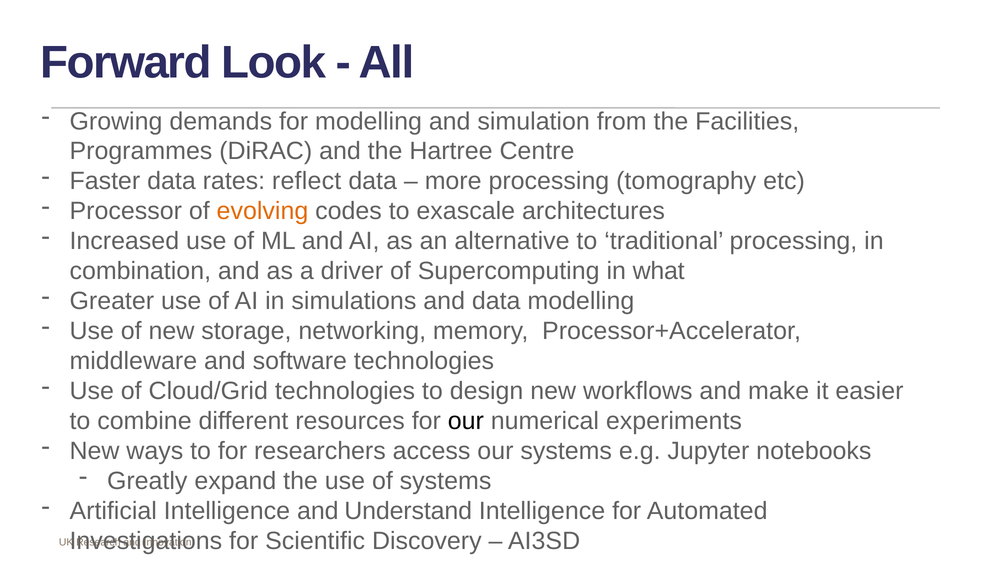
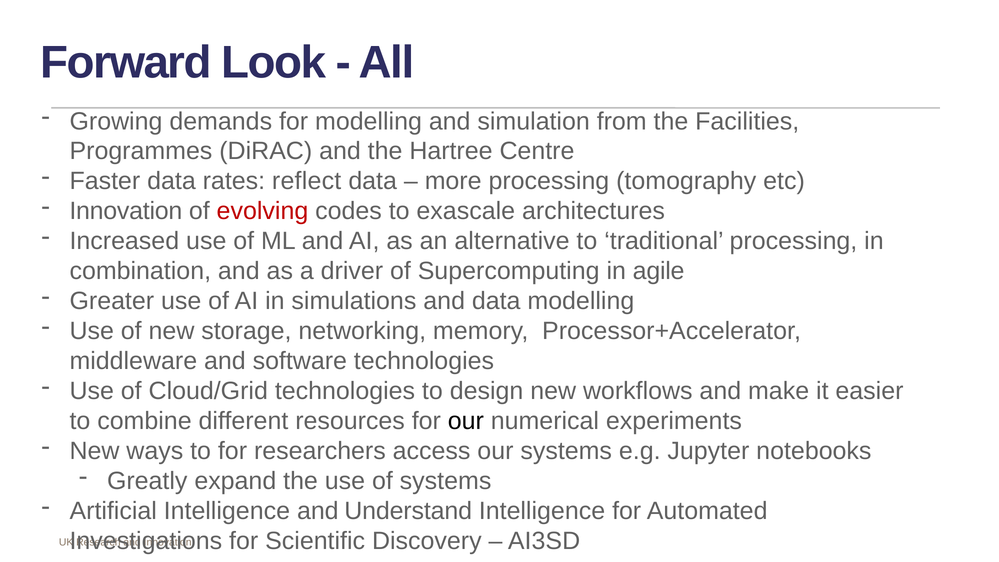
Processor: Processor -> Innovation (126, 211)
evolving colour: orange -> red (262, 211)
what: what -> agile (659, 271)
